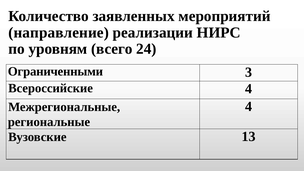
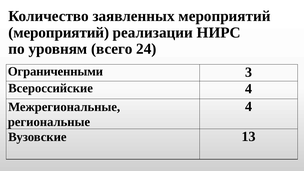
направление: направление -> мероприятий (59, 33)
